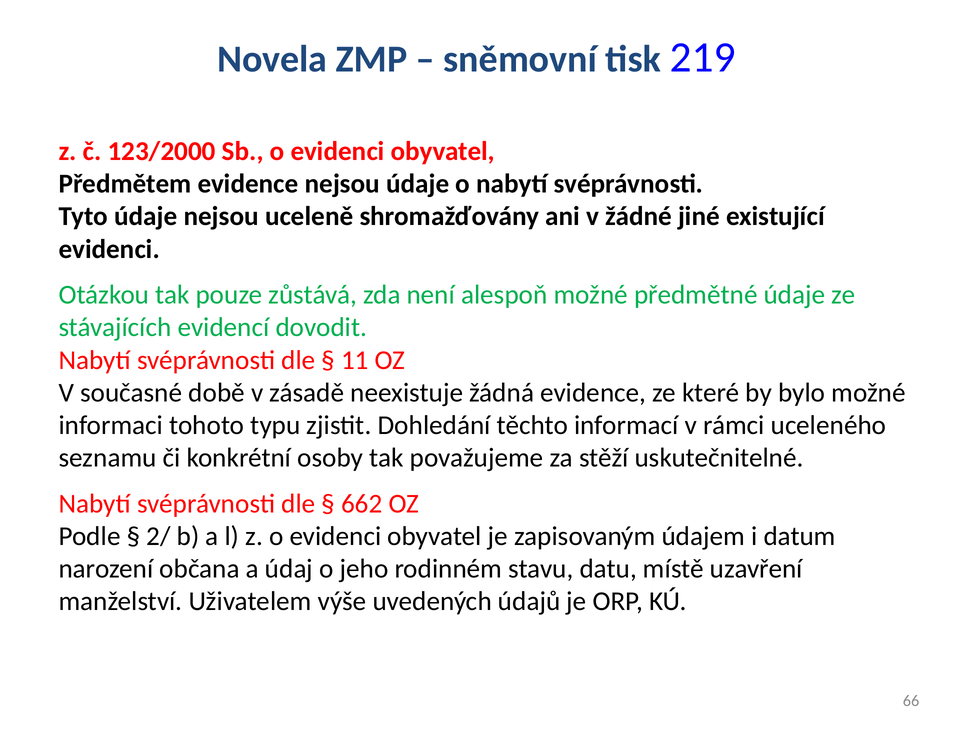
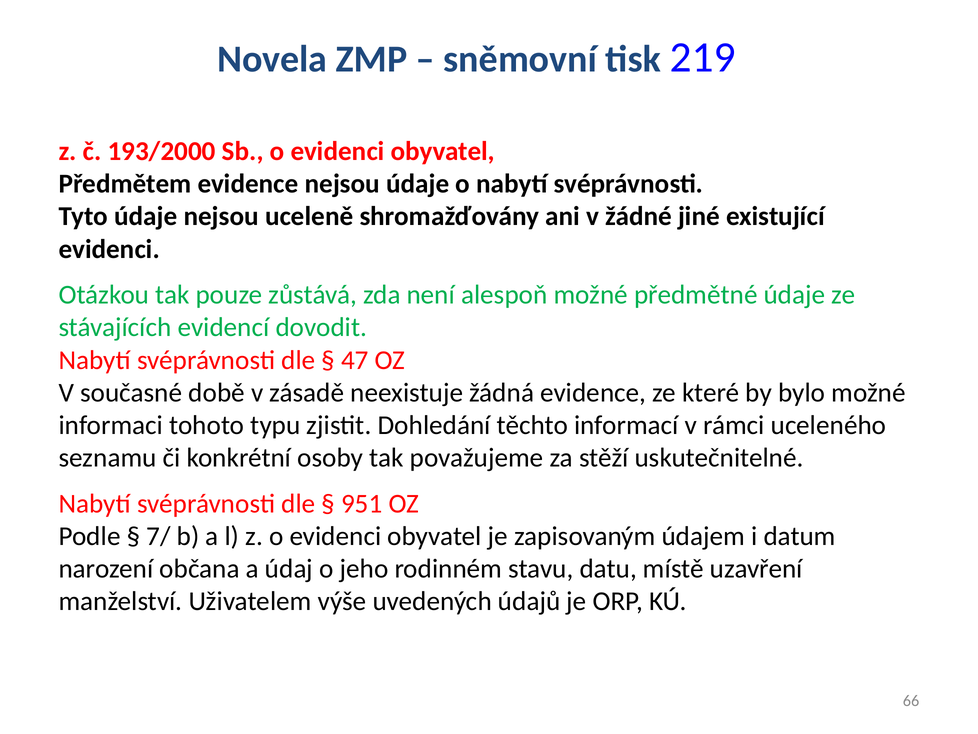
123/2000: 123/2000 -> 193/2000 (162, 151)
11: 11 -> 47 (355, 360)
662: 662 -> 951 (362, 503)
2/: 2/ -> 7/ (158, 536)
